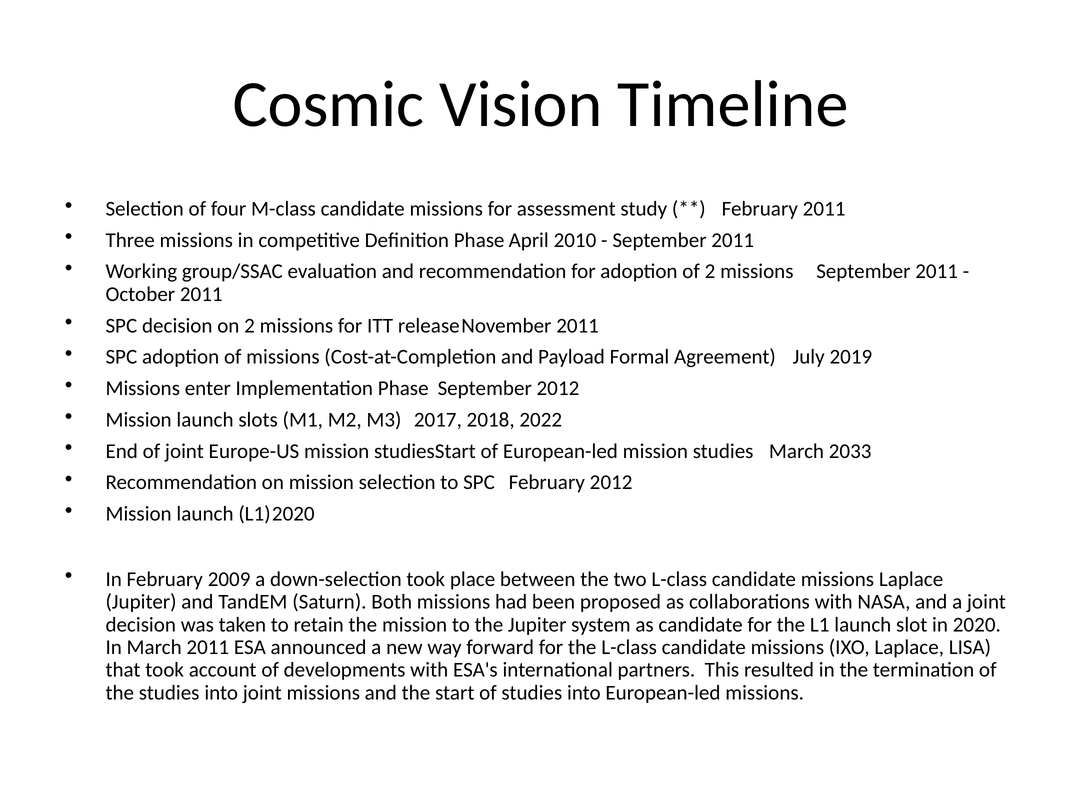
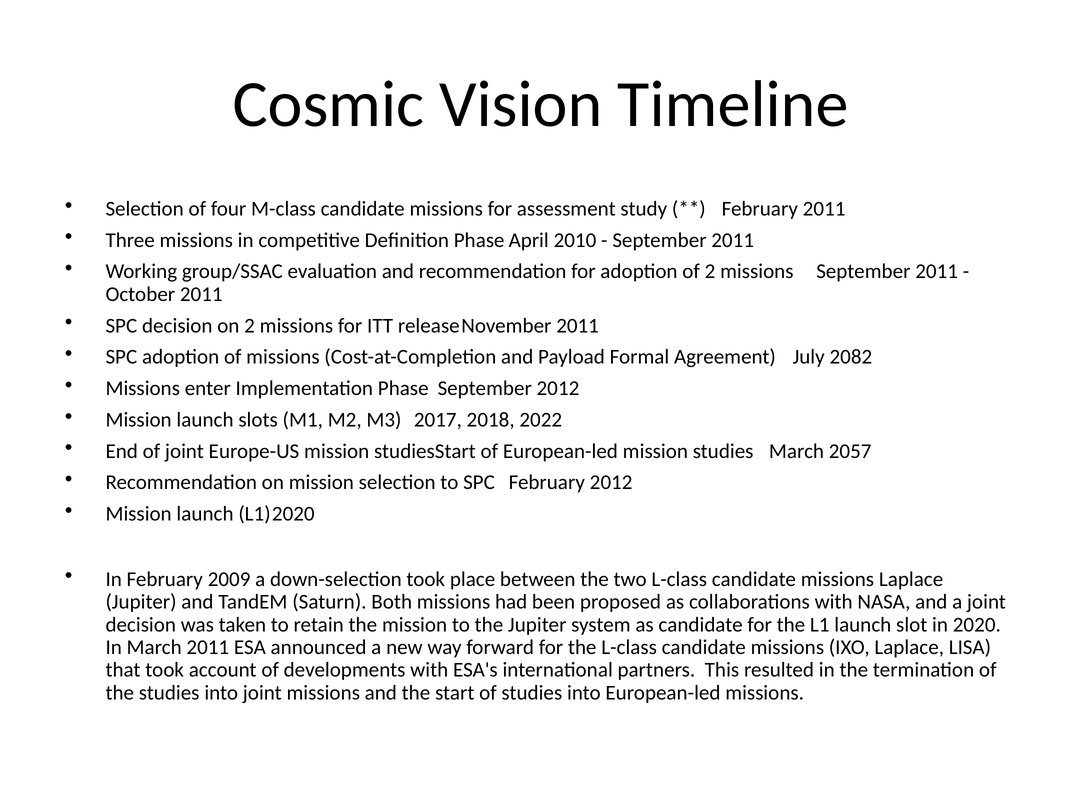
2019: 2019 -> 2082 (851, 357)
2033: 2033 -> 2057 (850, 451)
